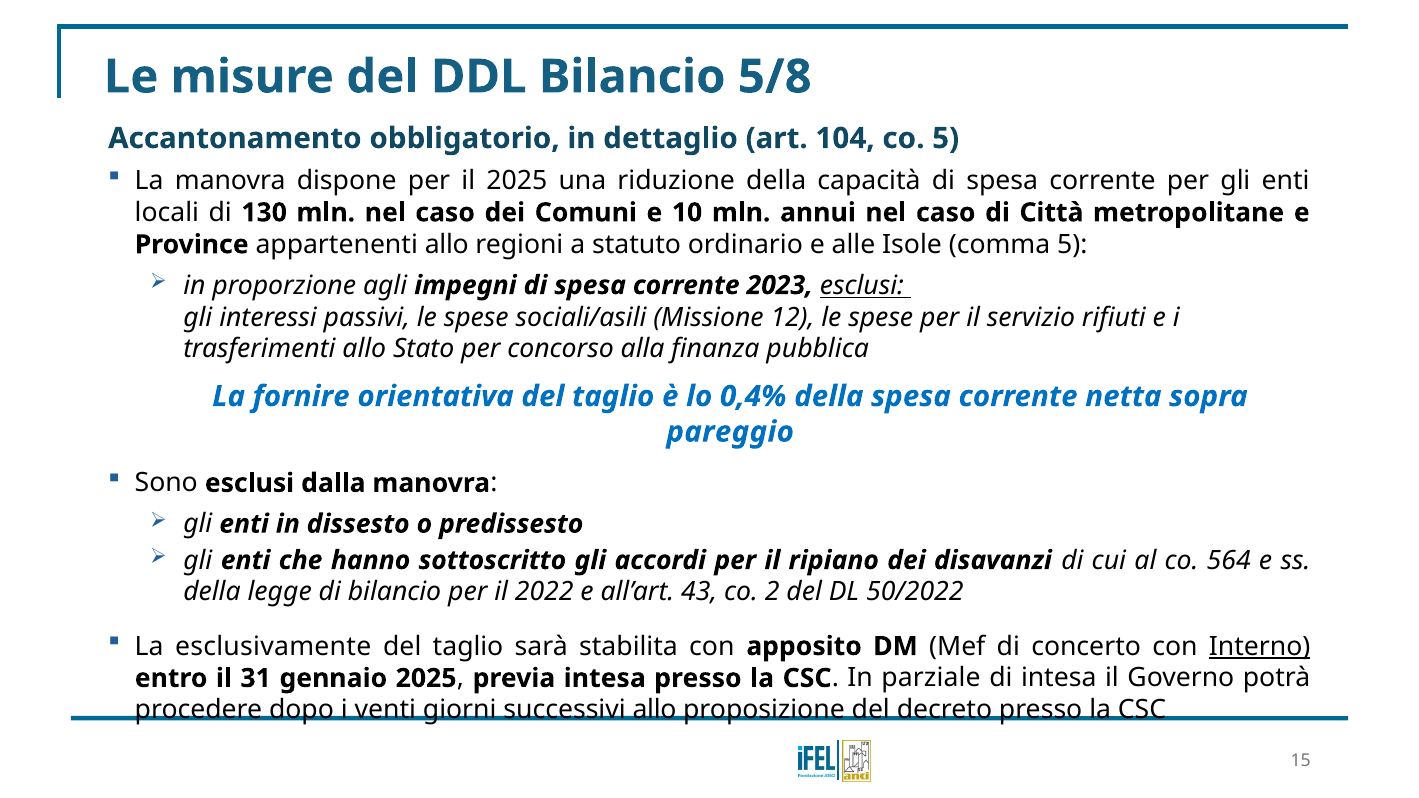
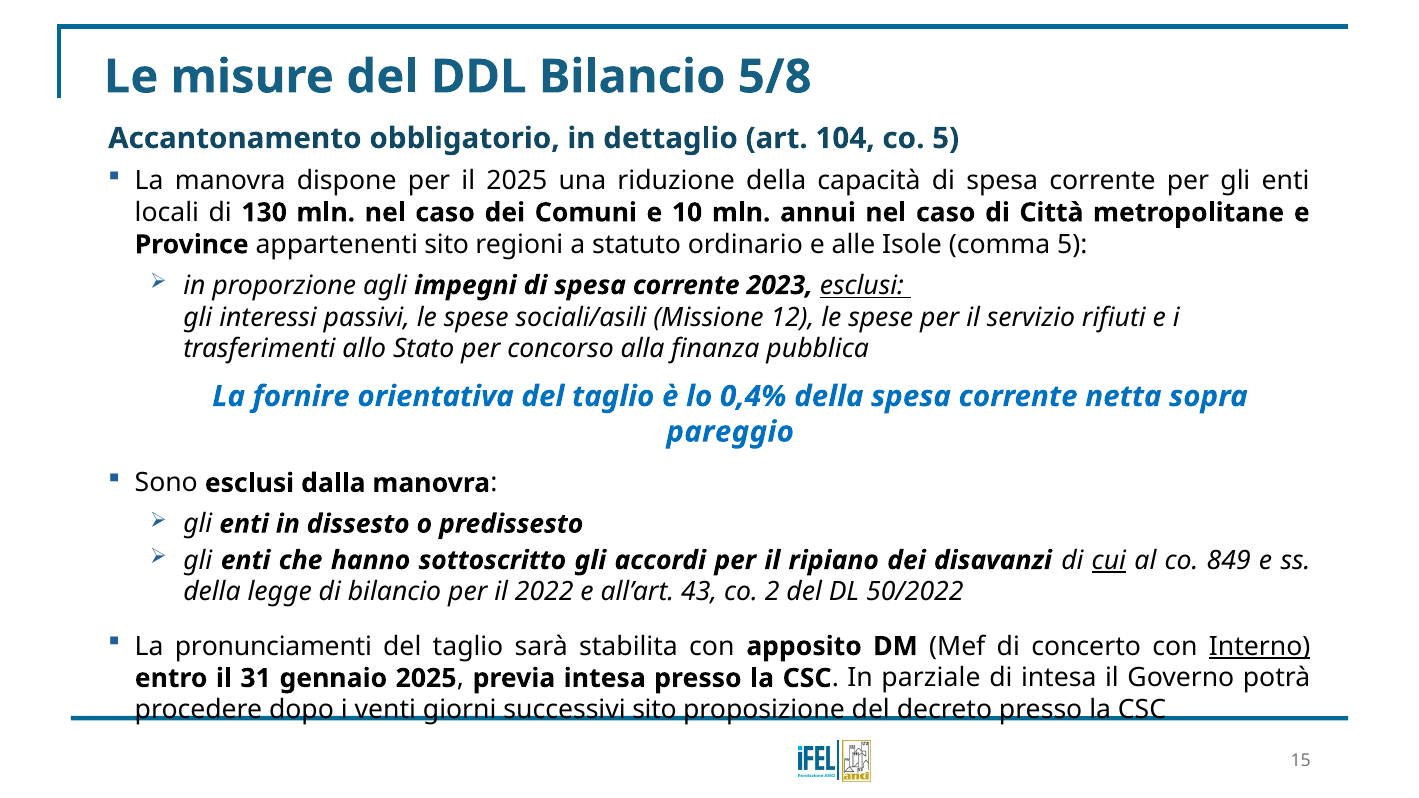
appartenenti allo: allo -> sito (447, 245)
cui underline: none -> present (1109, 560)
564: 564 -> 849 (1229, 560)
esclusivamente: esclusivamente -> pronunciamenti (273, 646)
successivi allo: allo -> sito (655, 710)
